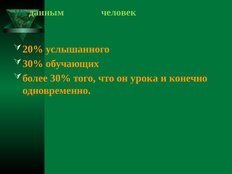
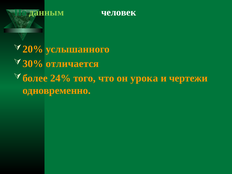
человек colour: light green -> white (119, 12)
обучающих: обучающих -> отличается (72, 64)
30%: 30% -> 24% (61, 78)
конечно: конечно -> чертежи (188, 78)
